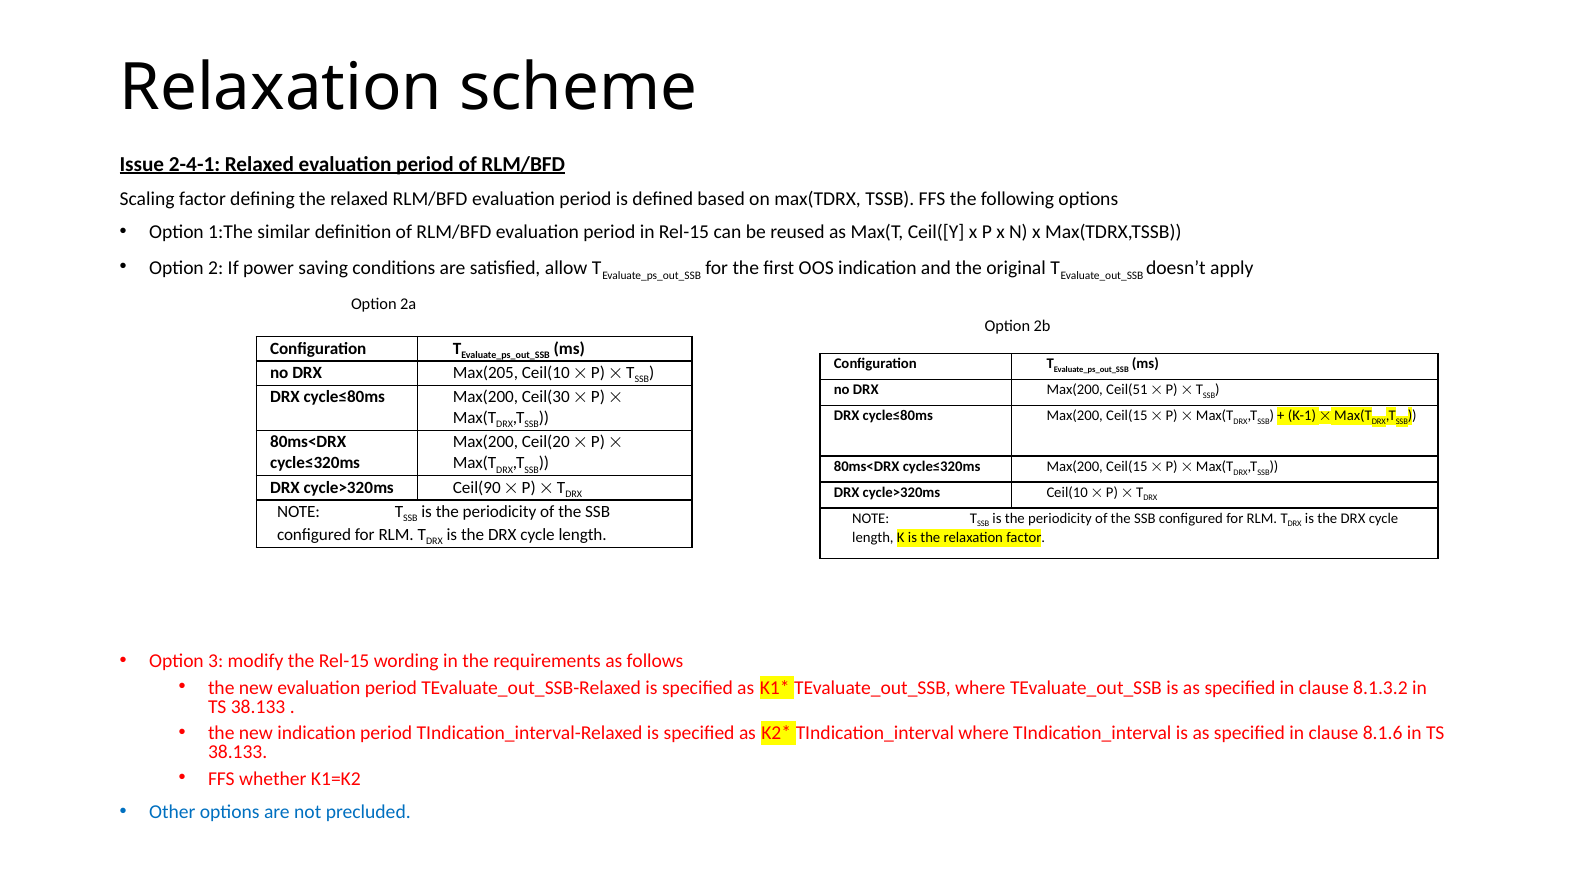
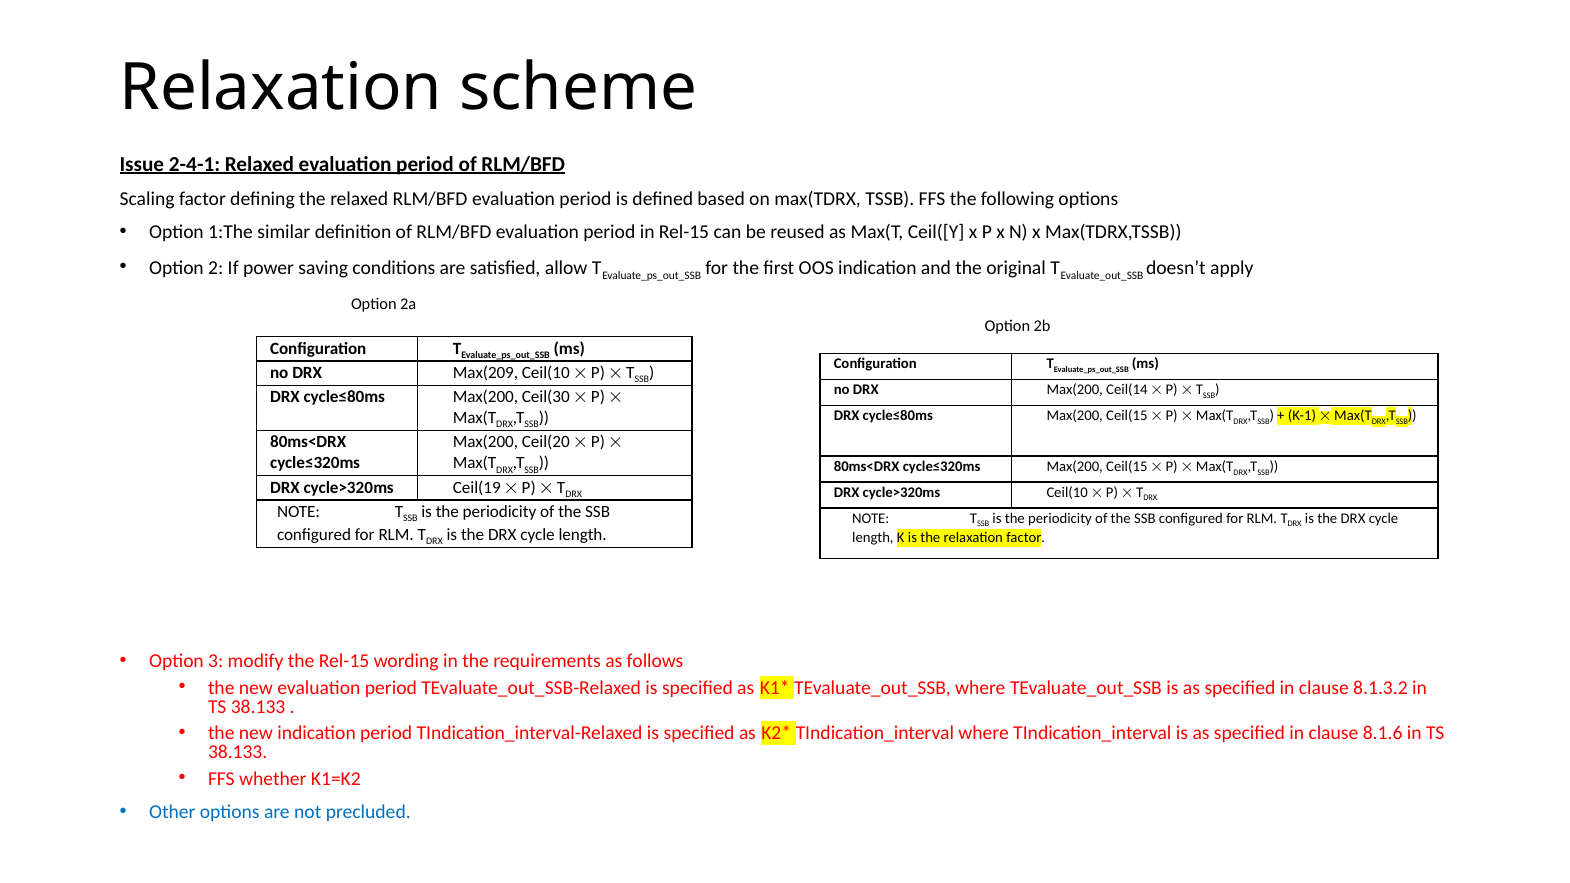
Max(205: Max(205 -> Max(209 (485, 373)
Ceil(51: Ceil(51 -> Ceil(14 (1127, 390)
Ceil(90: Ceil(90 -> Ceil(19 (477, 488)
